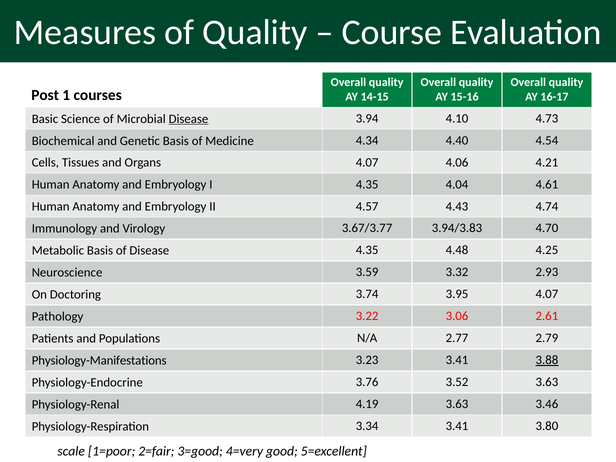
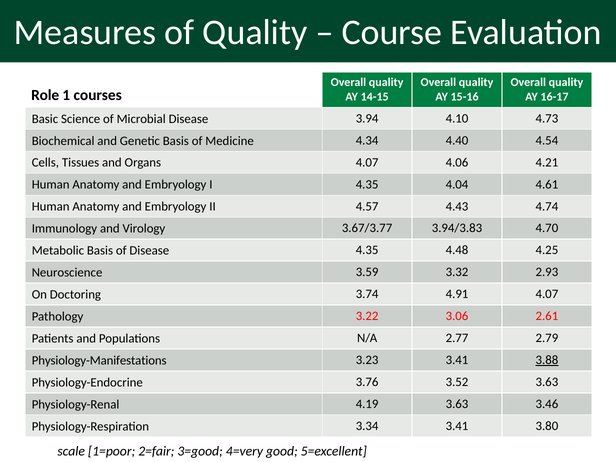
Post: Post -> Role (45, 95)
Disease underline: present -> none (189, 119)
3.95: 3.95 -> 4.91 (457, 294)
